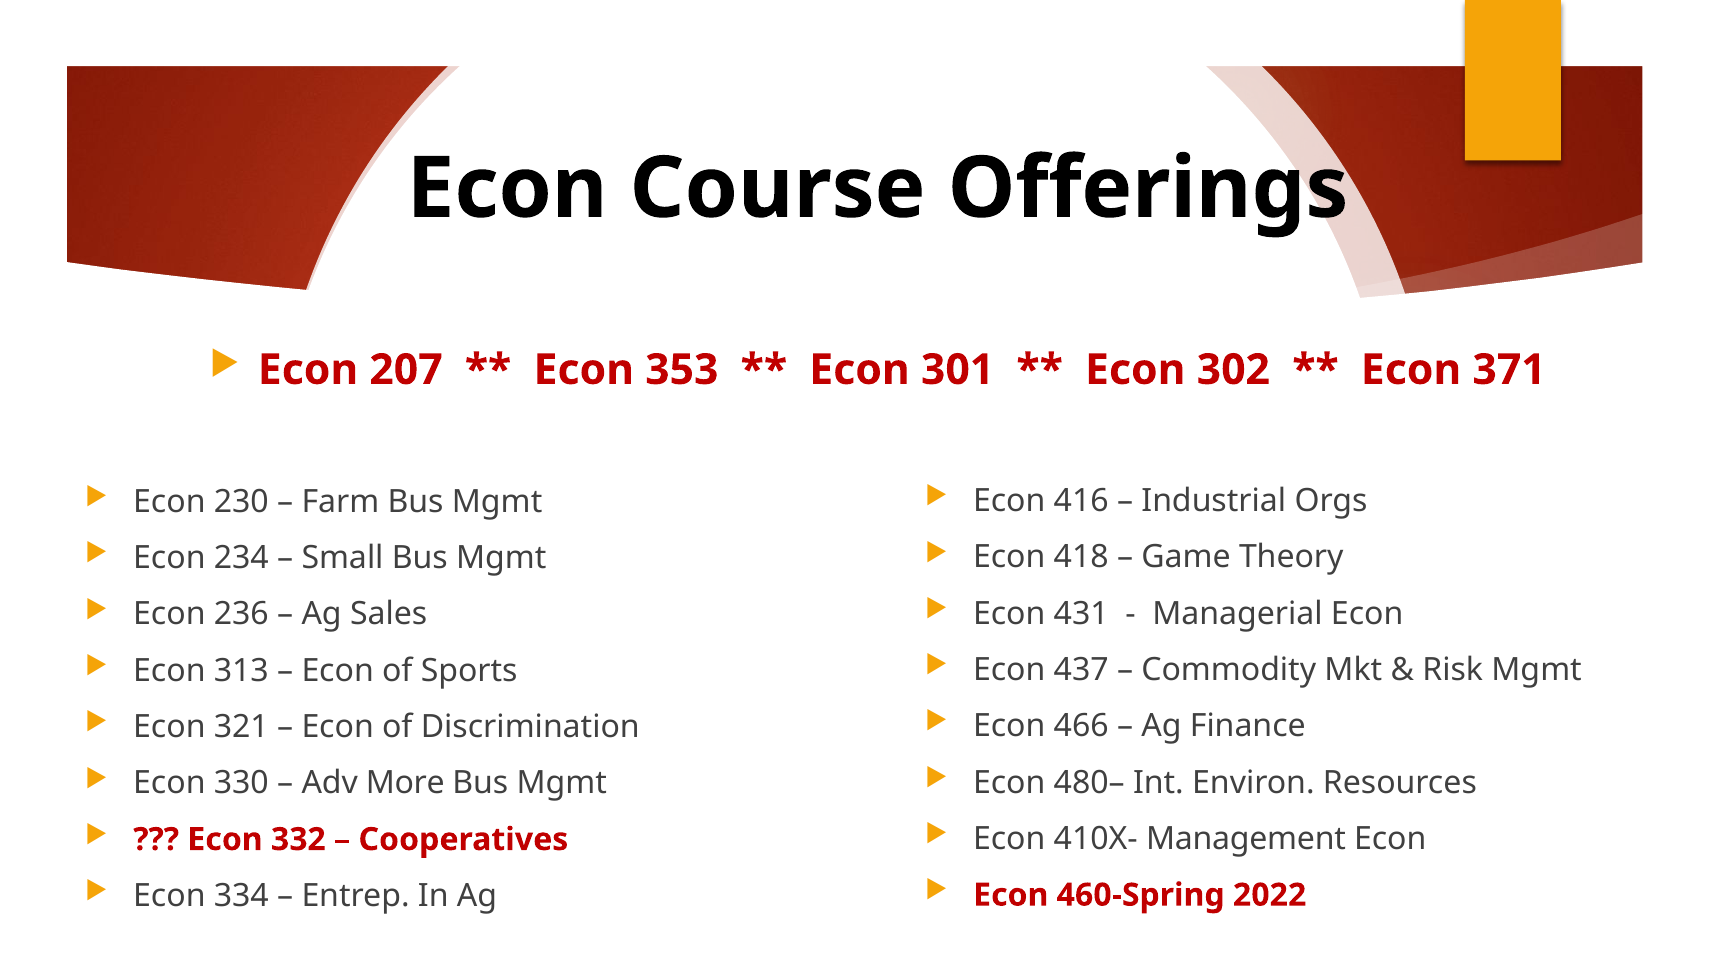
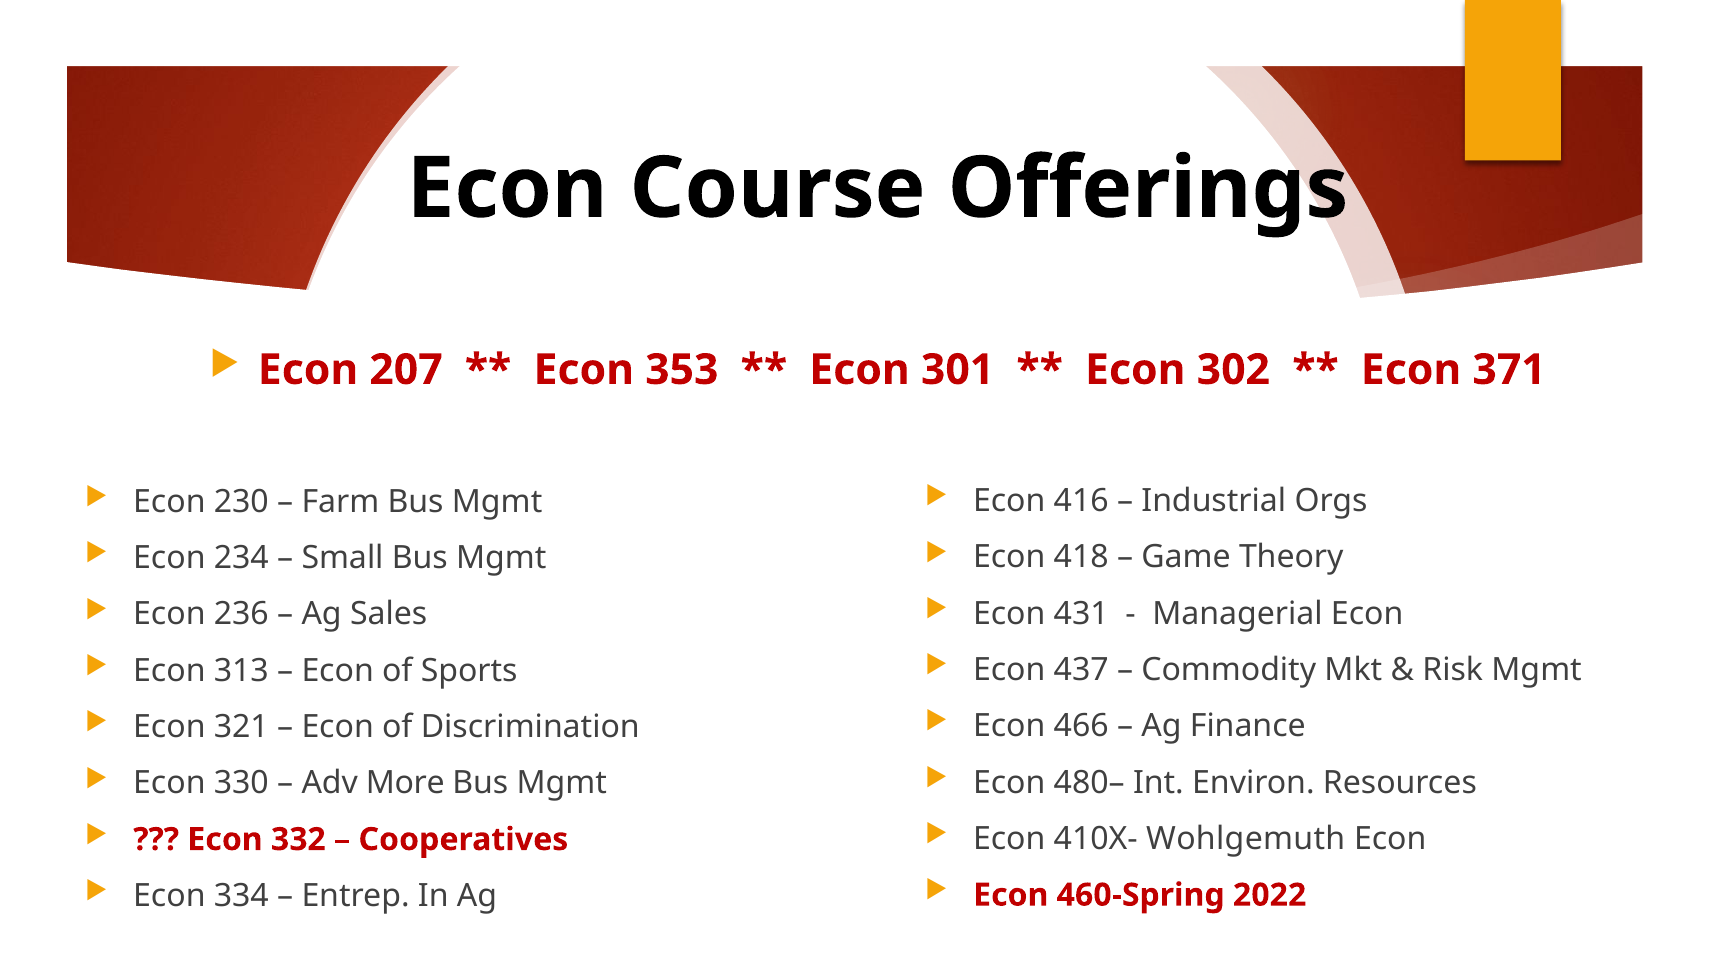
Management: Management -> Wohlgemuth (1246, 839)
